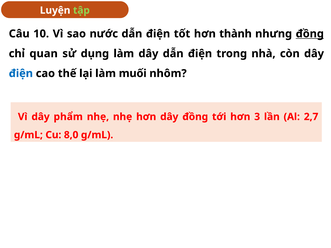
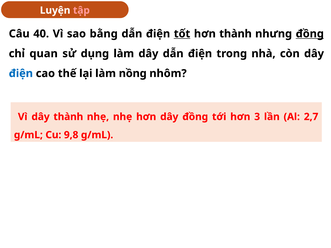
tập colour: light green -> pink (81, 10)
10: 10 -> 40 (41, 34)
nước: nước -> bằng (104, 34)
tốt underline: none -> present (182, 34)
muối: muối -> nồng (133, 73)
dây phẩm: phẩm -> thành (68, 117)
8,0: 8,0 -> 9,8 (71, 135)
